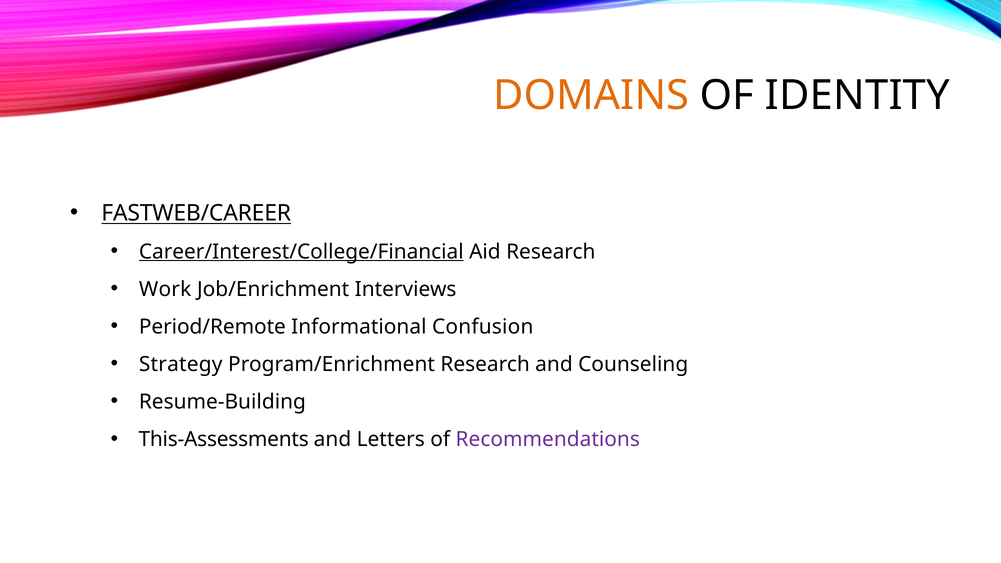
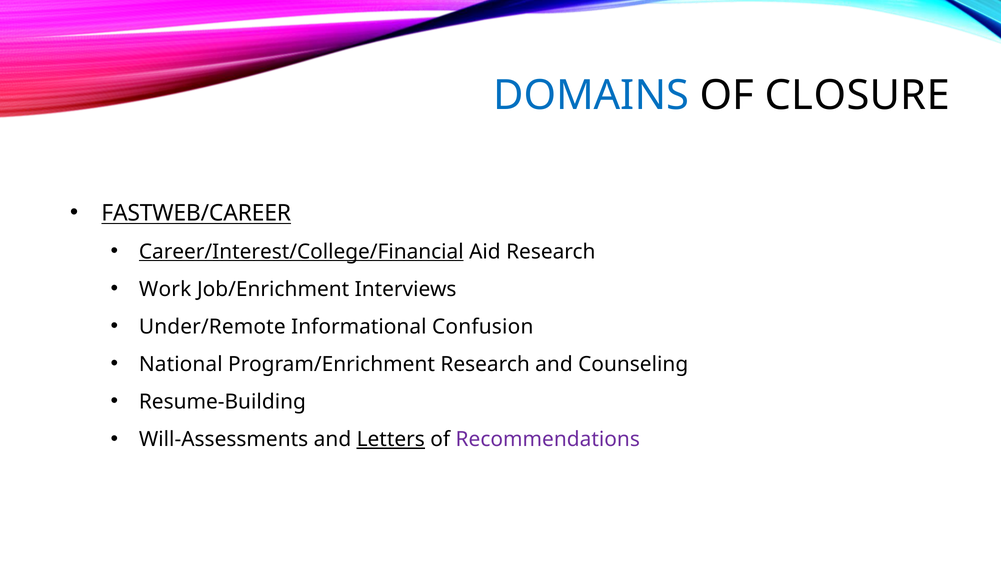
DOMAINS colour: orange -> blue (591, 96)
IDENTITY: IDENTITY -> CLOSURE (857, 96)
Period/Remote: Period/Remote -> Under/Remote (212, 327)
Strategy: Strategy -> National (181, 364)
This-Assessments: This-Assessments -> Will-Assessments (224, 439)
Letters underline: none -> present (391, 439)
